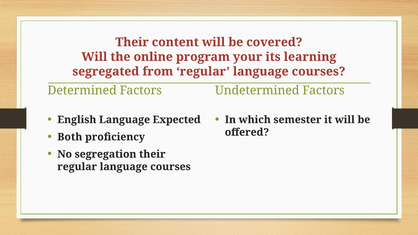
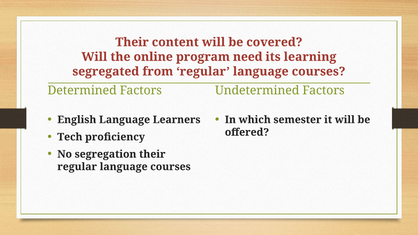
your: your -> need (248, 57)
Expected: Expected -> Learners (177, 120)
Both: Both -> Tech (70, 137)
